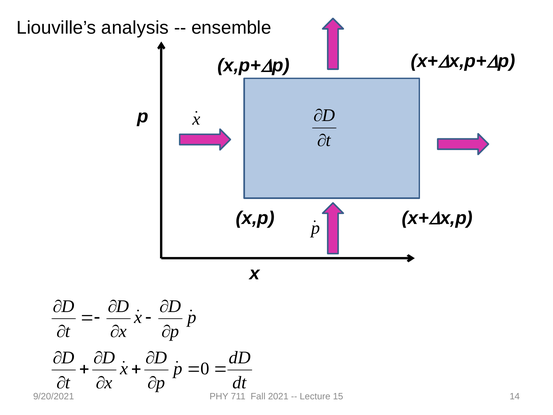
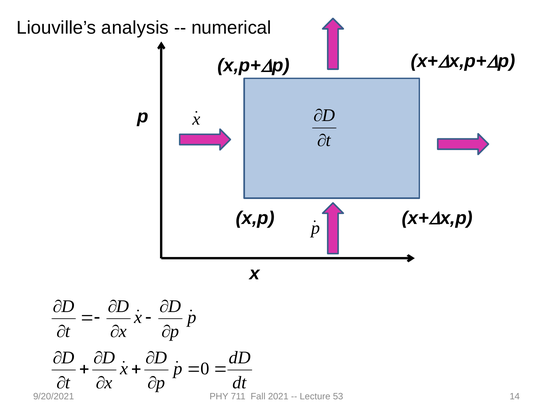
ensemble: ensemble -> numerical (231, 28)
15: 15 -> 53 (338, 396)
